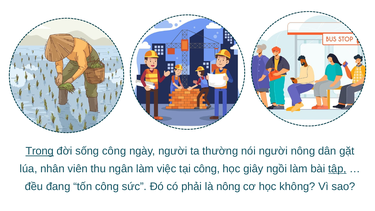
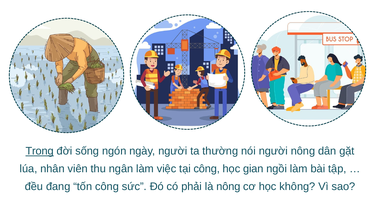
sống công: công -> ngón (114, 151)
giây: giây -> gian (253, 169)
tập underline: present -> none (337, 169)
